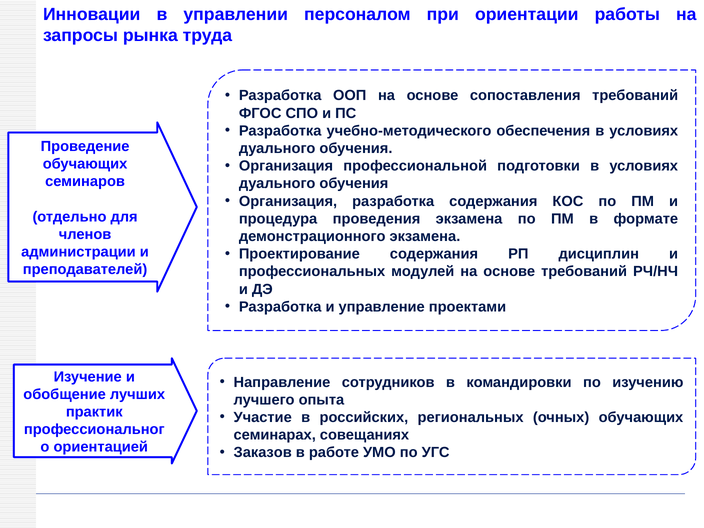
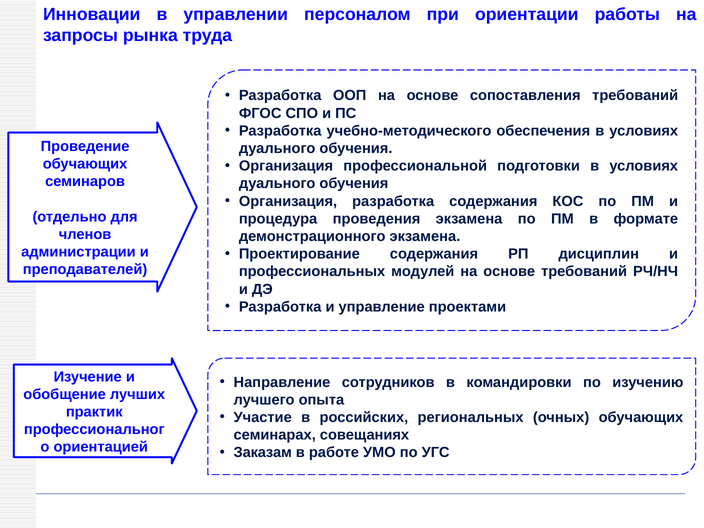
Заказов: Заказов -> Заказам (263, 453)
